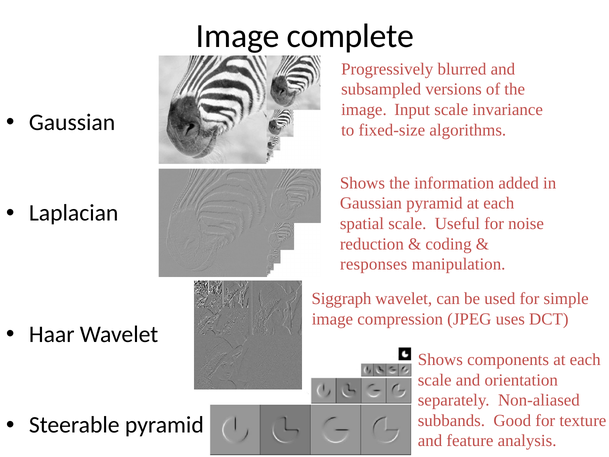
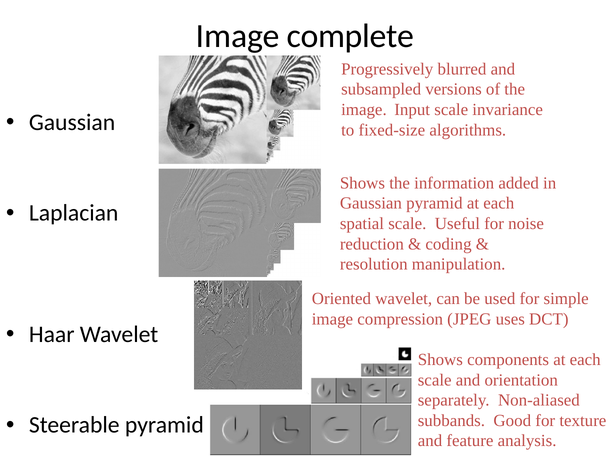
responses: responses -> resolution (374, 264)
Siggraph: Siggraph -> Oriented (341, 299)
